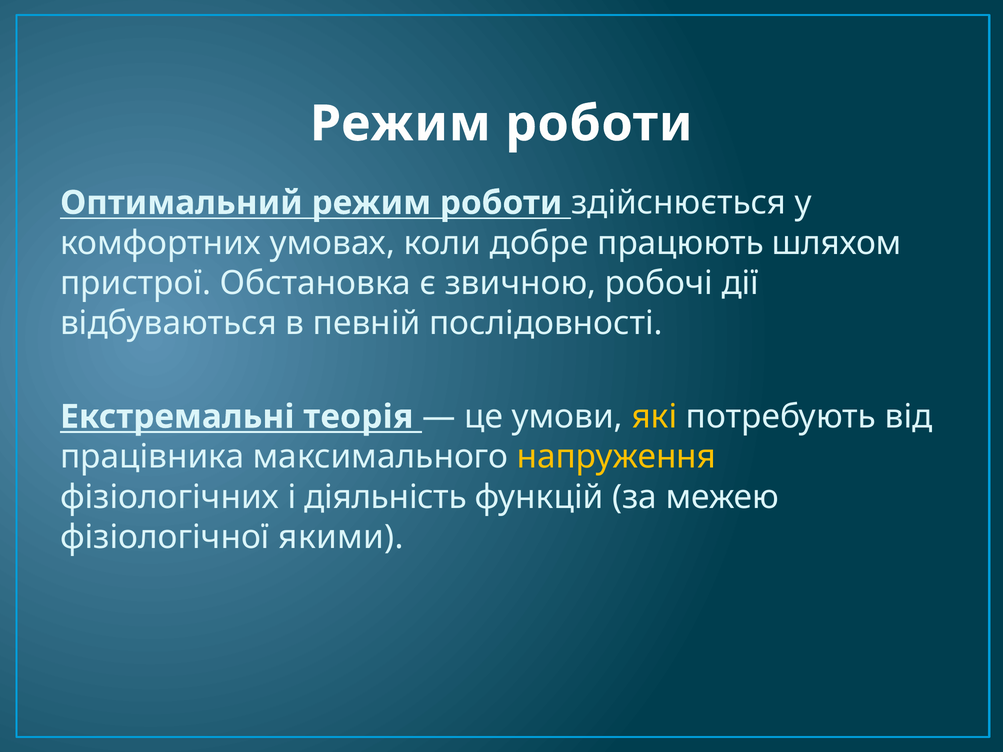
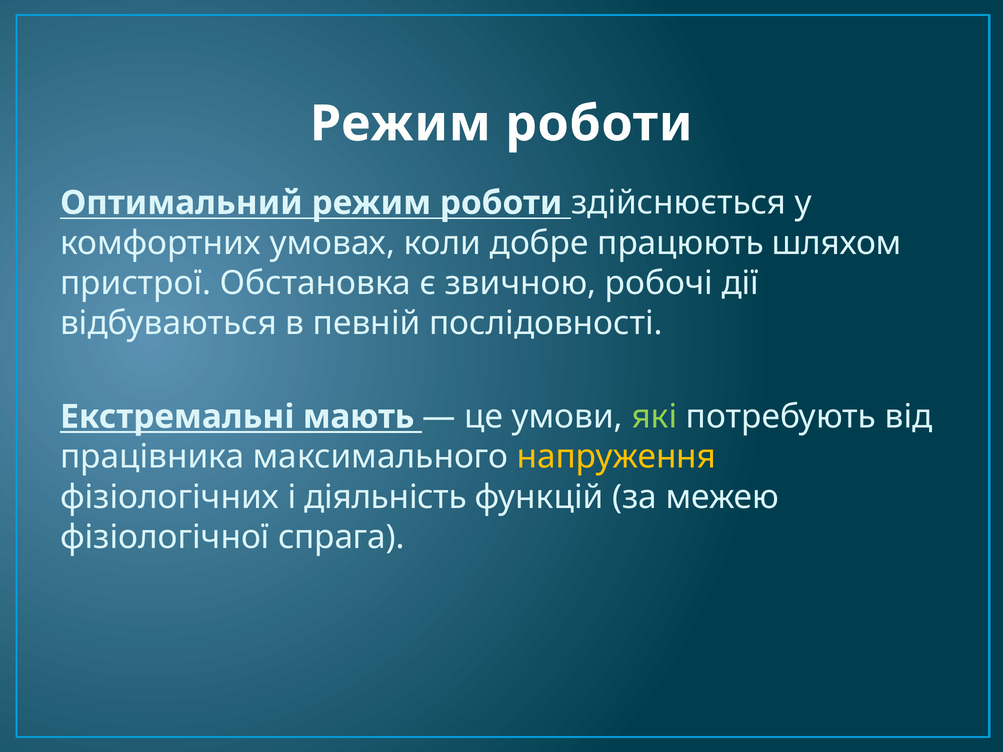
теорія: теорія -> мають (359, 417)
які colour: yellow -> light green (654, 417)
якими: якими -> спрага (341, 537)
